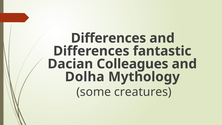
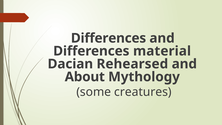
fantastic: fantastic -> material (162, 51)
Colleagues: Colleagues -> Rehearsed (132, 64)
Dolha: Dolha -> About (85, 77)
